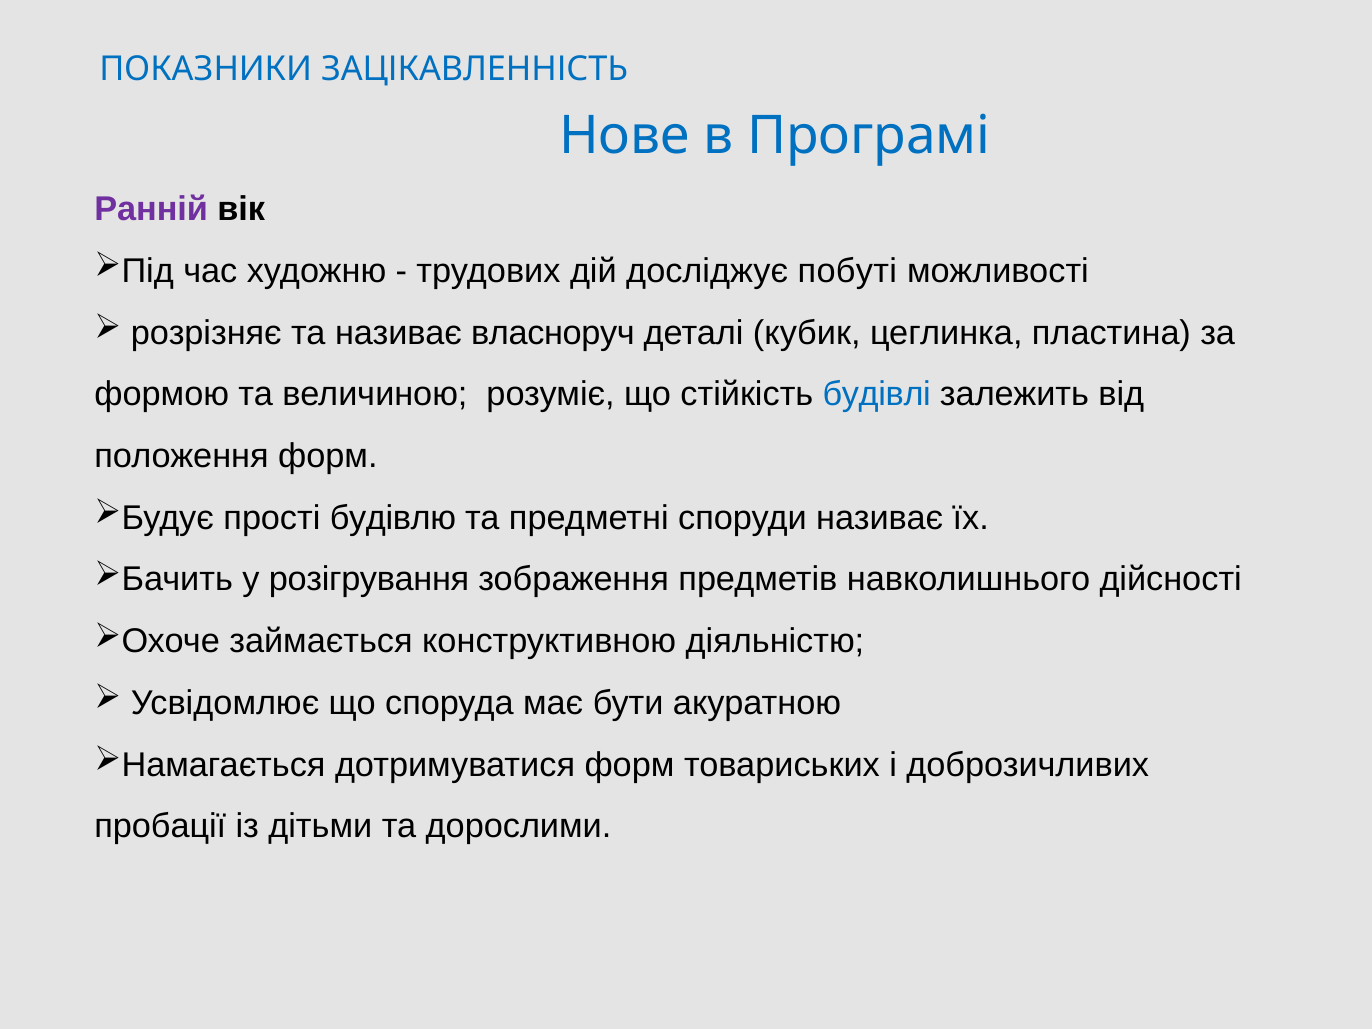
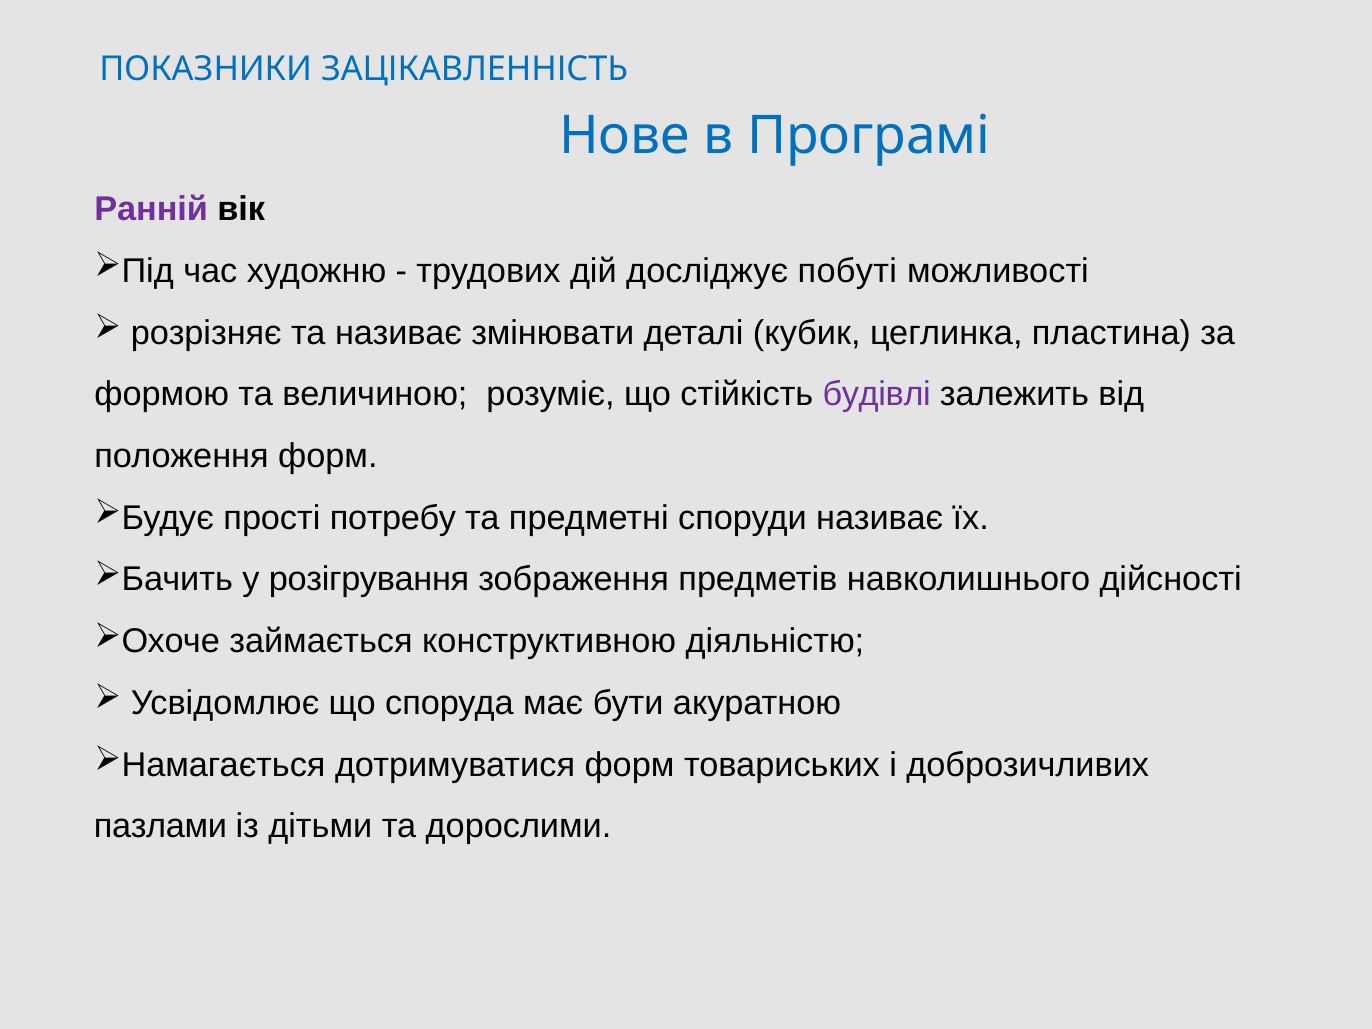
власноруч: власноруч -> змінювати (553, 333)
будівлі colour: blue -> purple (877, 394)
будівлю: будівлю -> потребу (393, 518)
пробації: пробації -> пазлами (160, 827)
